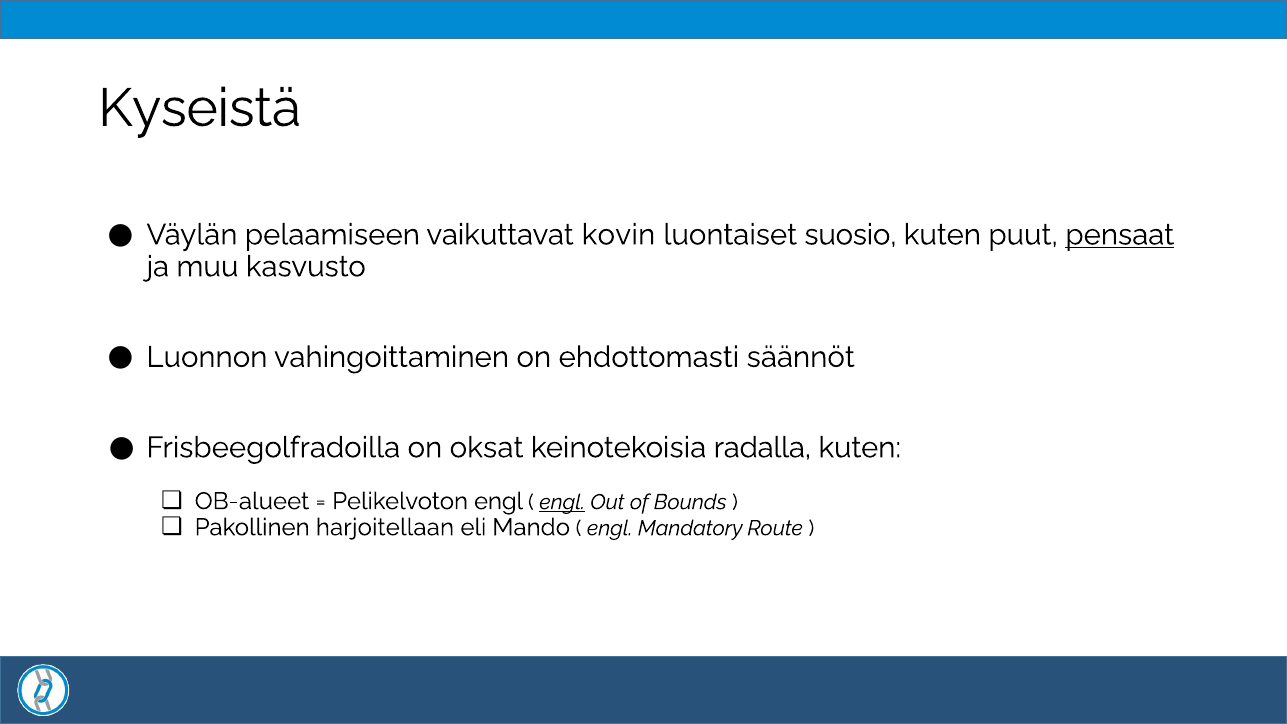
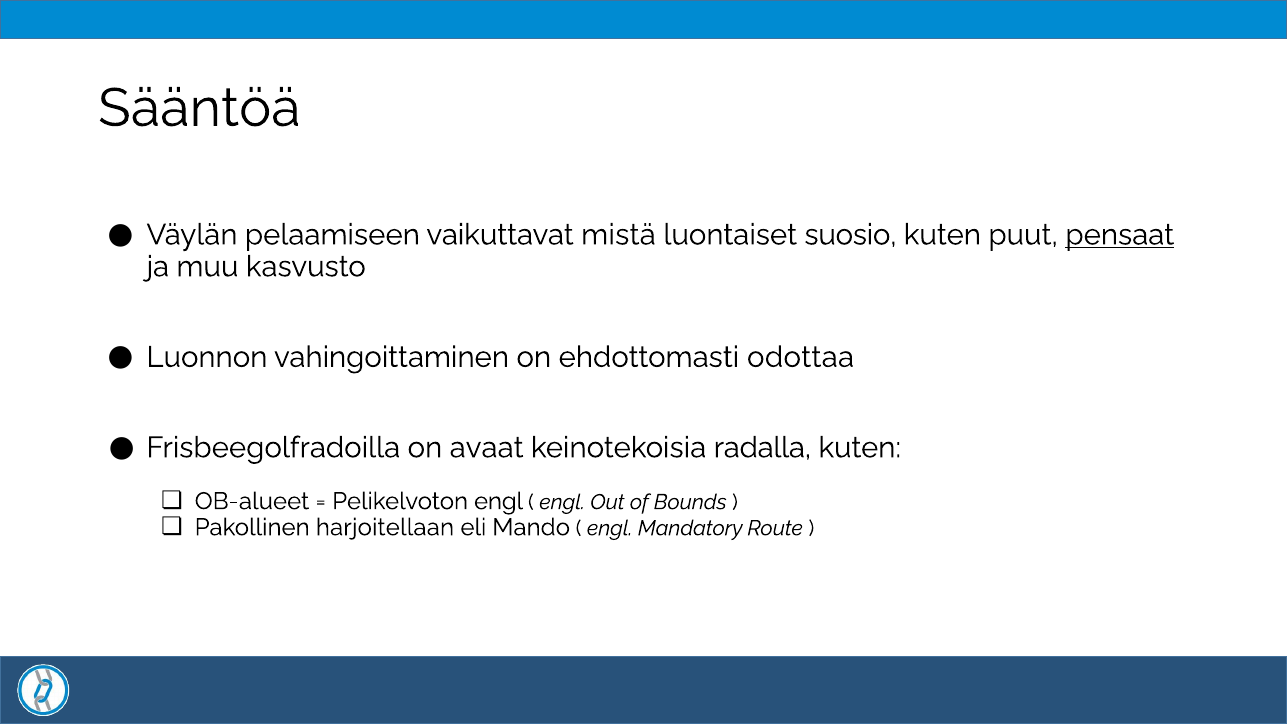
Kyseistä: Kyseistä -> Sääntöä (199, 108)
kovin: kovin -> mistä (618, 235)
säännöt: säännöt -> odottaa (801, 357)
oksat: oksat -> avaat (487, 448)
engl underline: present -> none (562, 502)
